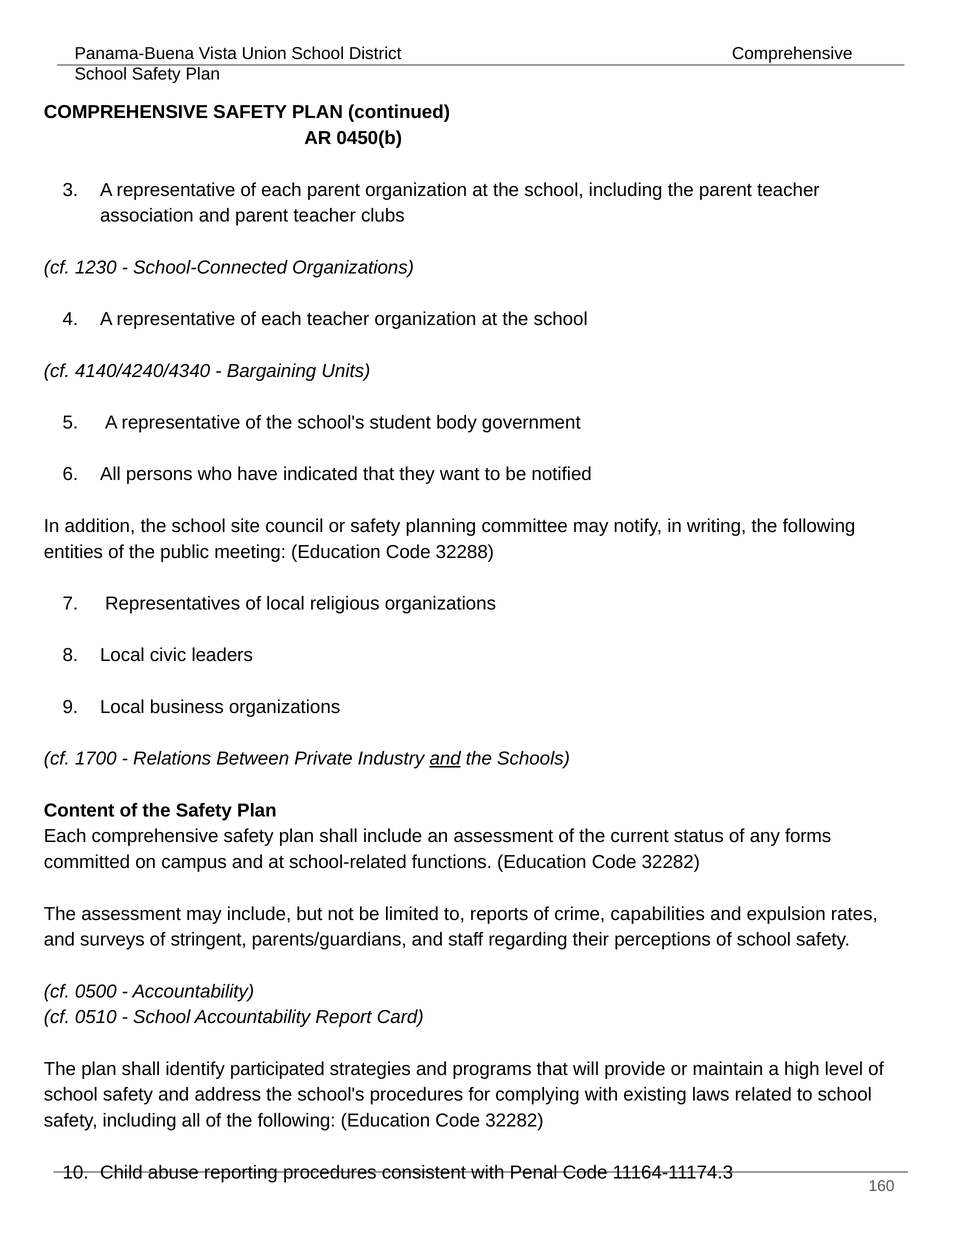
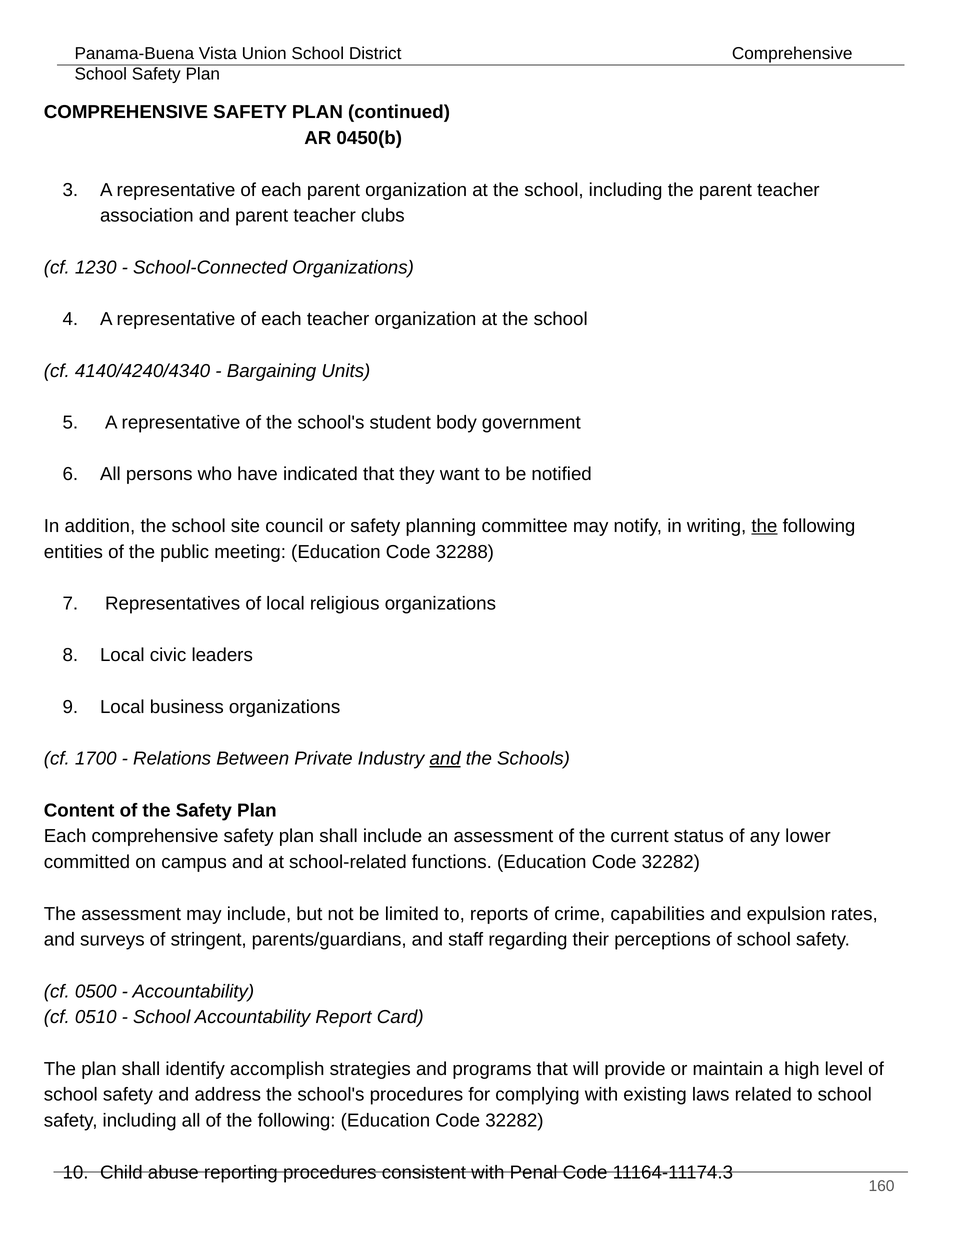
the underline: none -> present (764, 526)
forms: forms -> lower (808, 836)
participated: participated -> accomplish (277, 1069)
